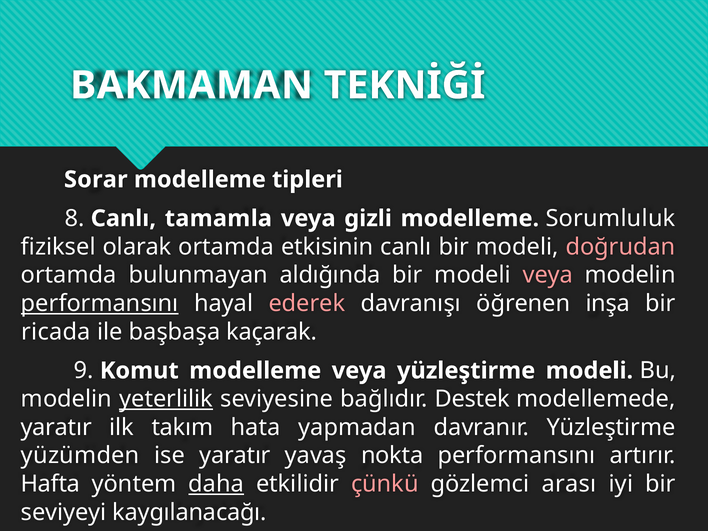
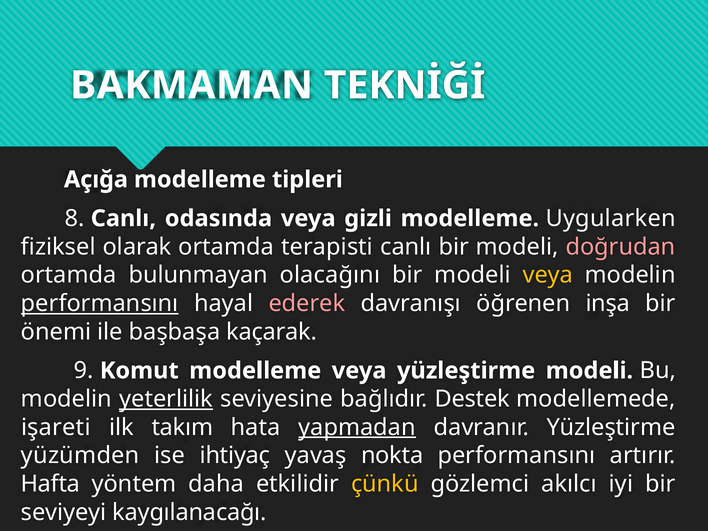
Sorar: Sorar -> Açığa (96, 179)
tamamla: tamamla -> odasında (218, 218)
Sorumluluk: Sorumluluk -> Uygularken (611, 218)
etkisinin: etkisinin -> terapisti (327, 247)
aldığında: aldığında -> olacağını (330, 275)
veya colour: pink -> yellow (548, 275)
ricada: ricada -> önemi (56, 332)
yaratır: yaratır -> işareti (56, 427)
yapmadan underline: none -> present (357, 427)
ise yaratır: yaratır -> ihtiyaç (235, 456)
daha underline: present -> none (216, 484)
çünkü colour: pink -> yellow (385, 484)
arası: arası -> akılcı (569, 484)
